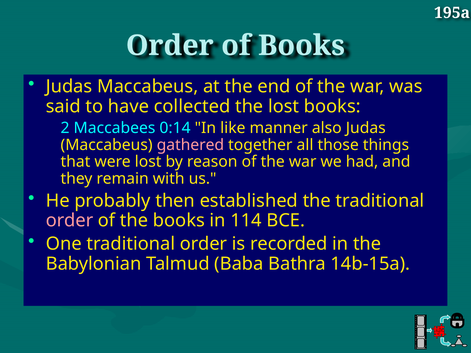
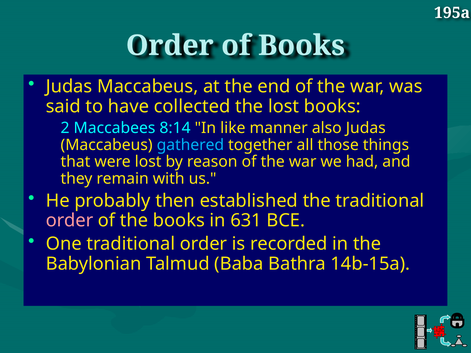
0:14: 0:14 -> 8:14 (175, 128)
gathered colour: pink -> light blue (190, 145)
114: 114 -> 631 (246, 221)
